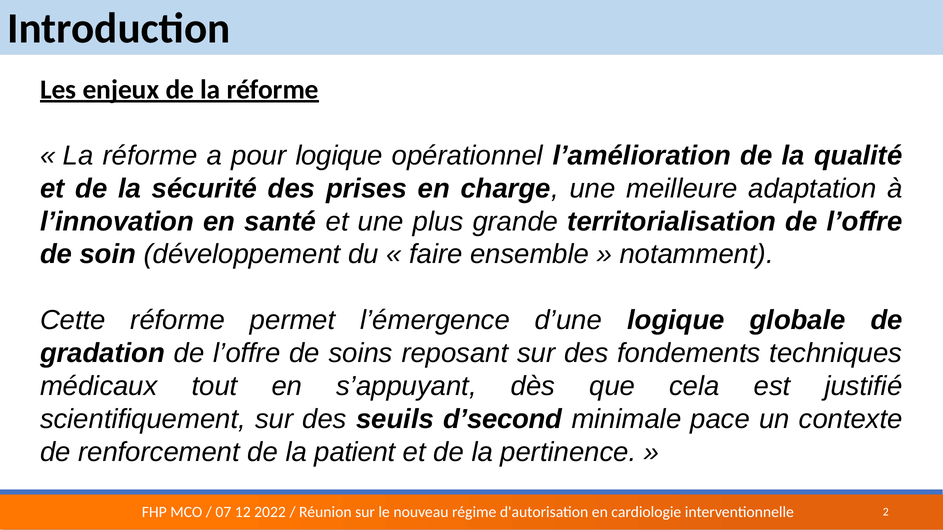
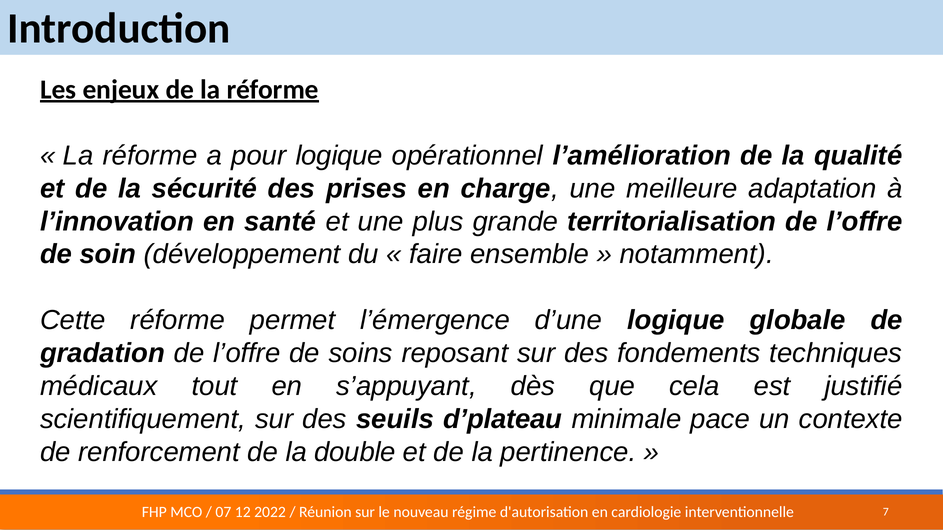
d’second: d’second -> d’plateau (503, 420)
patient: patient -> double (355, 453)
2: 2 -> 7 (886, 512)
